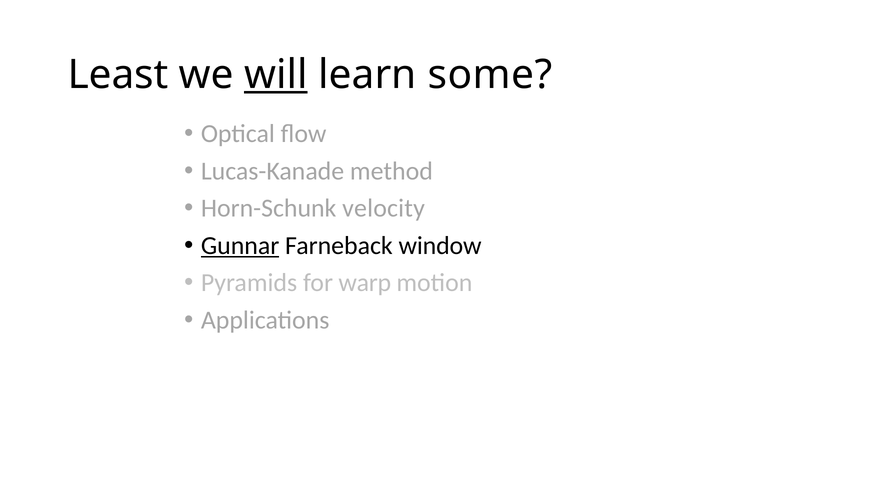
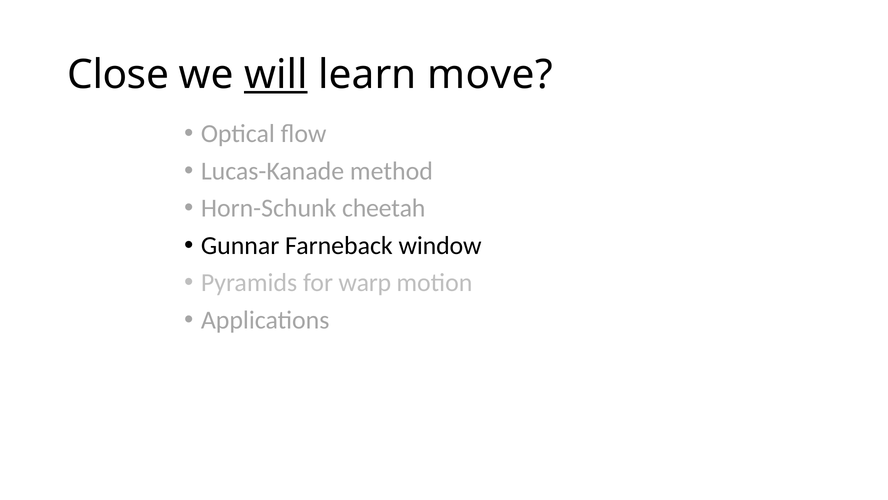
Least: Least -> Close (118, 75)
some: some -> move (490, 75)
velocity: velocity -> cheetah (384, 208)
Gunnar underline: present -> none (240, 245)
